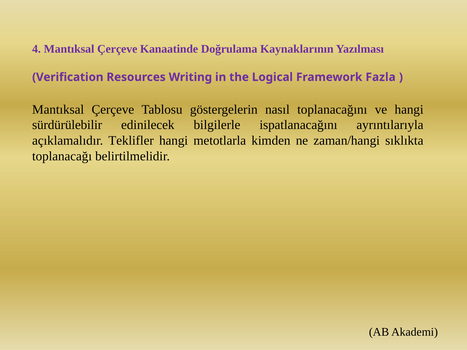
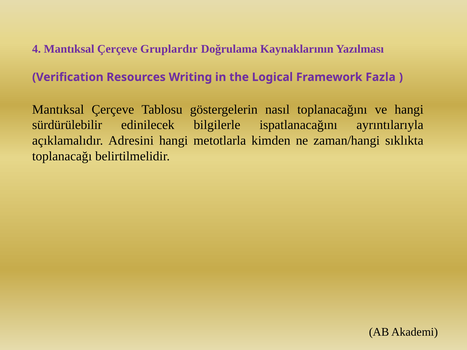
Kanaatinde: Kanaatinde -> Gruplardır (169, 49)
Teklifler: Teklifler -> Adresini (131, 141)
